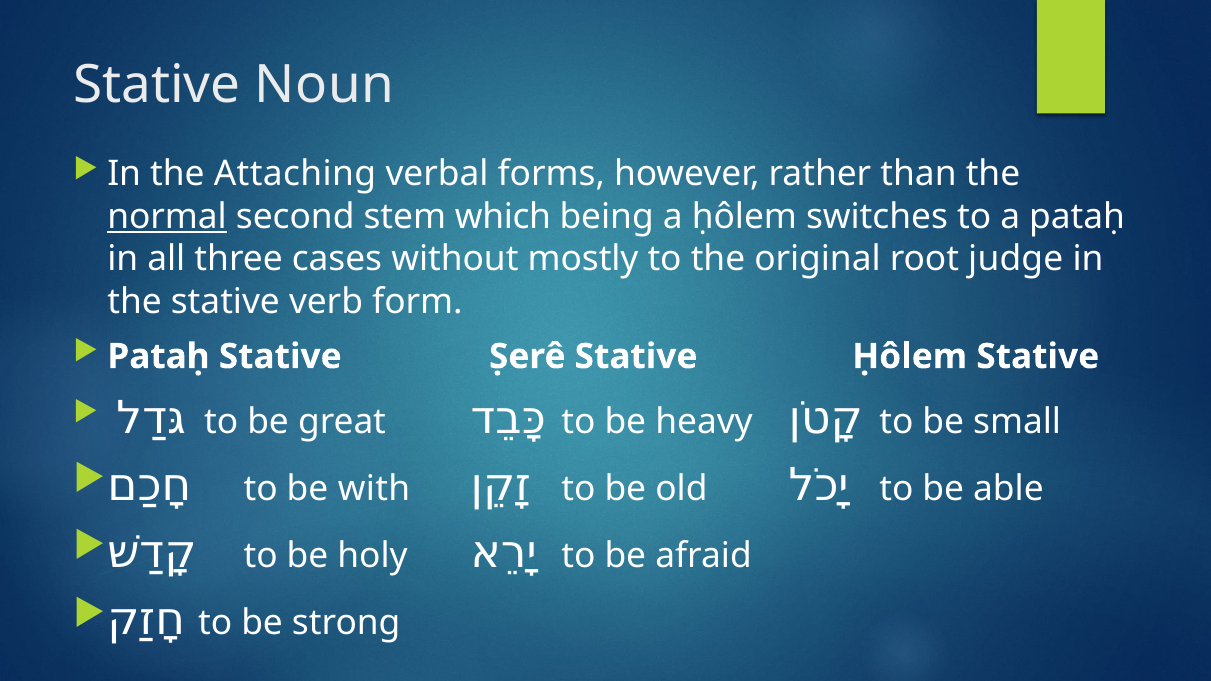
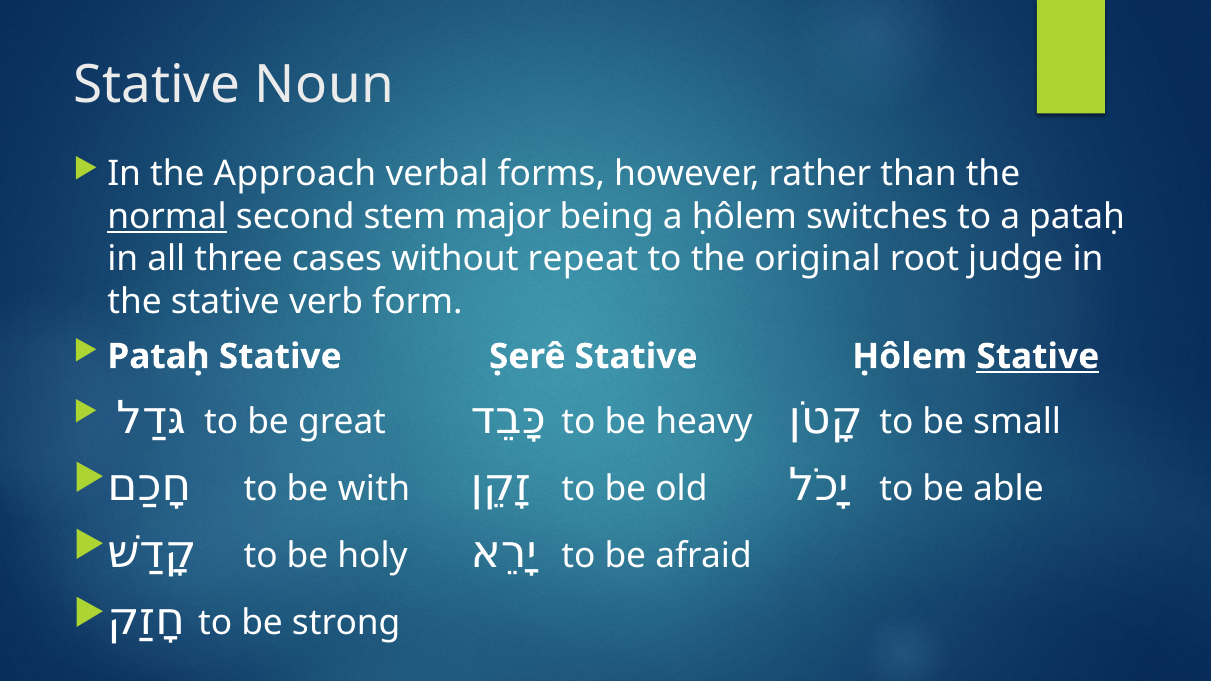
Attaching: Attaching -> Approach (295, 174)
which: which -> major (503, 217)
mostly: mostly -> repeat (583, 259)
Stative underline: none -> present (1038, 357)
